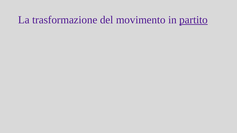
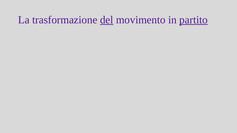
del underline: none -> present (107, 20)
